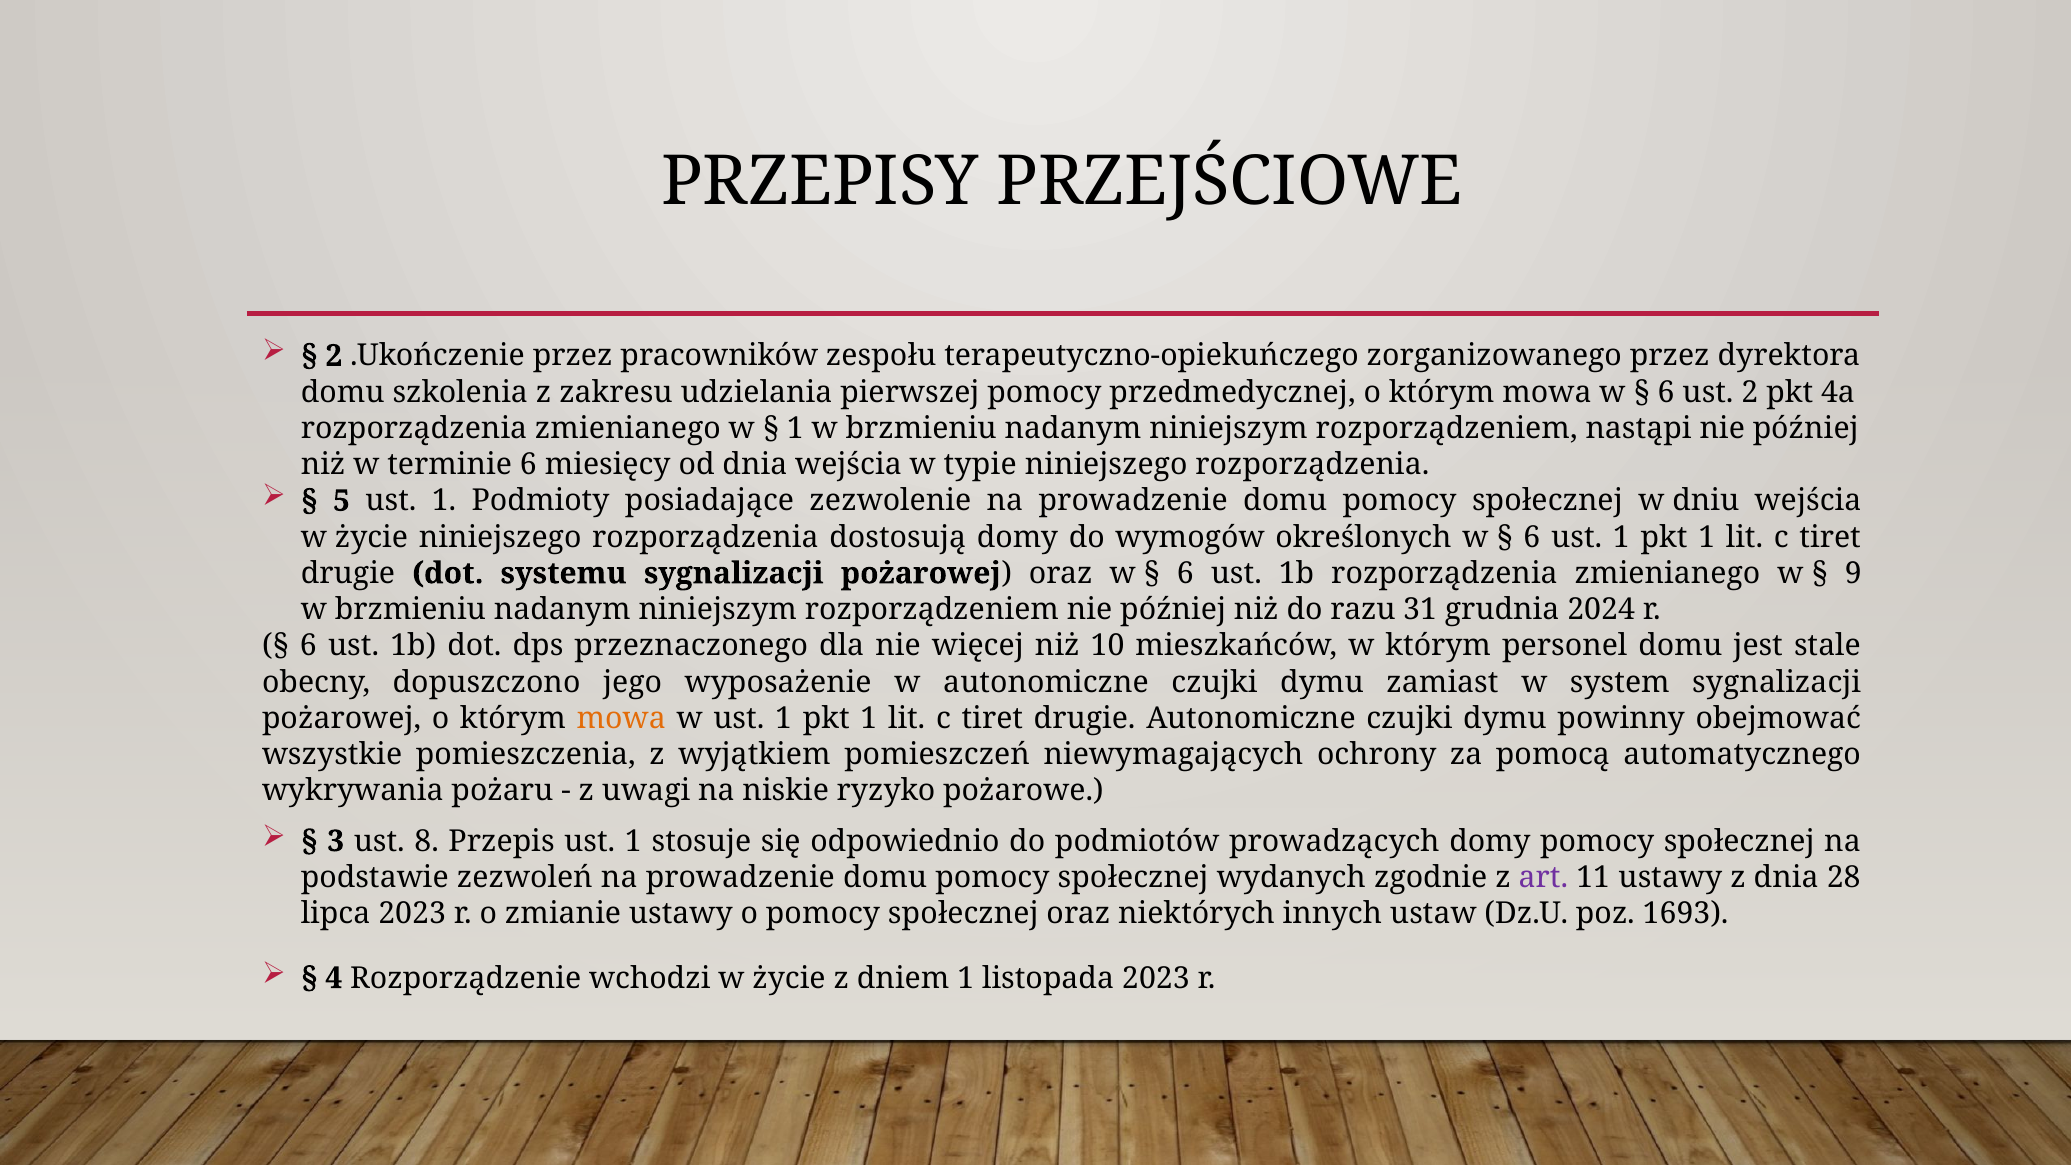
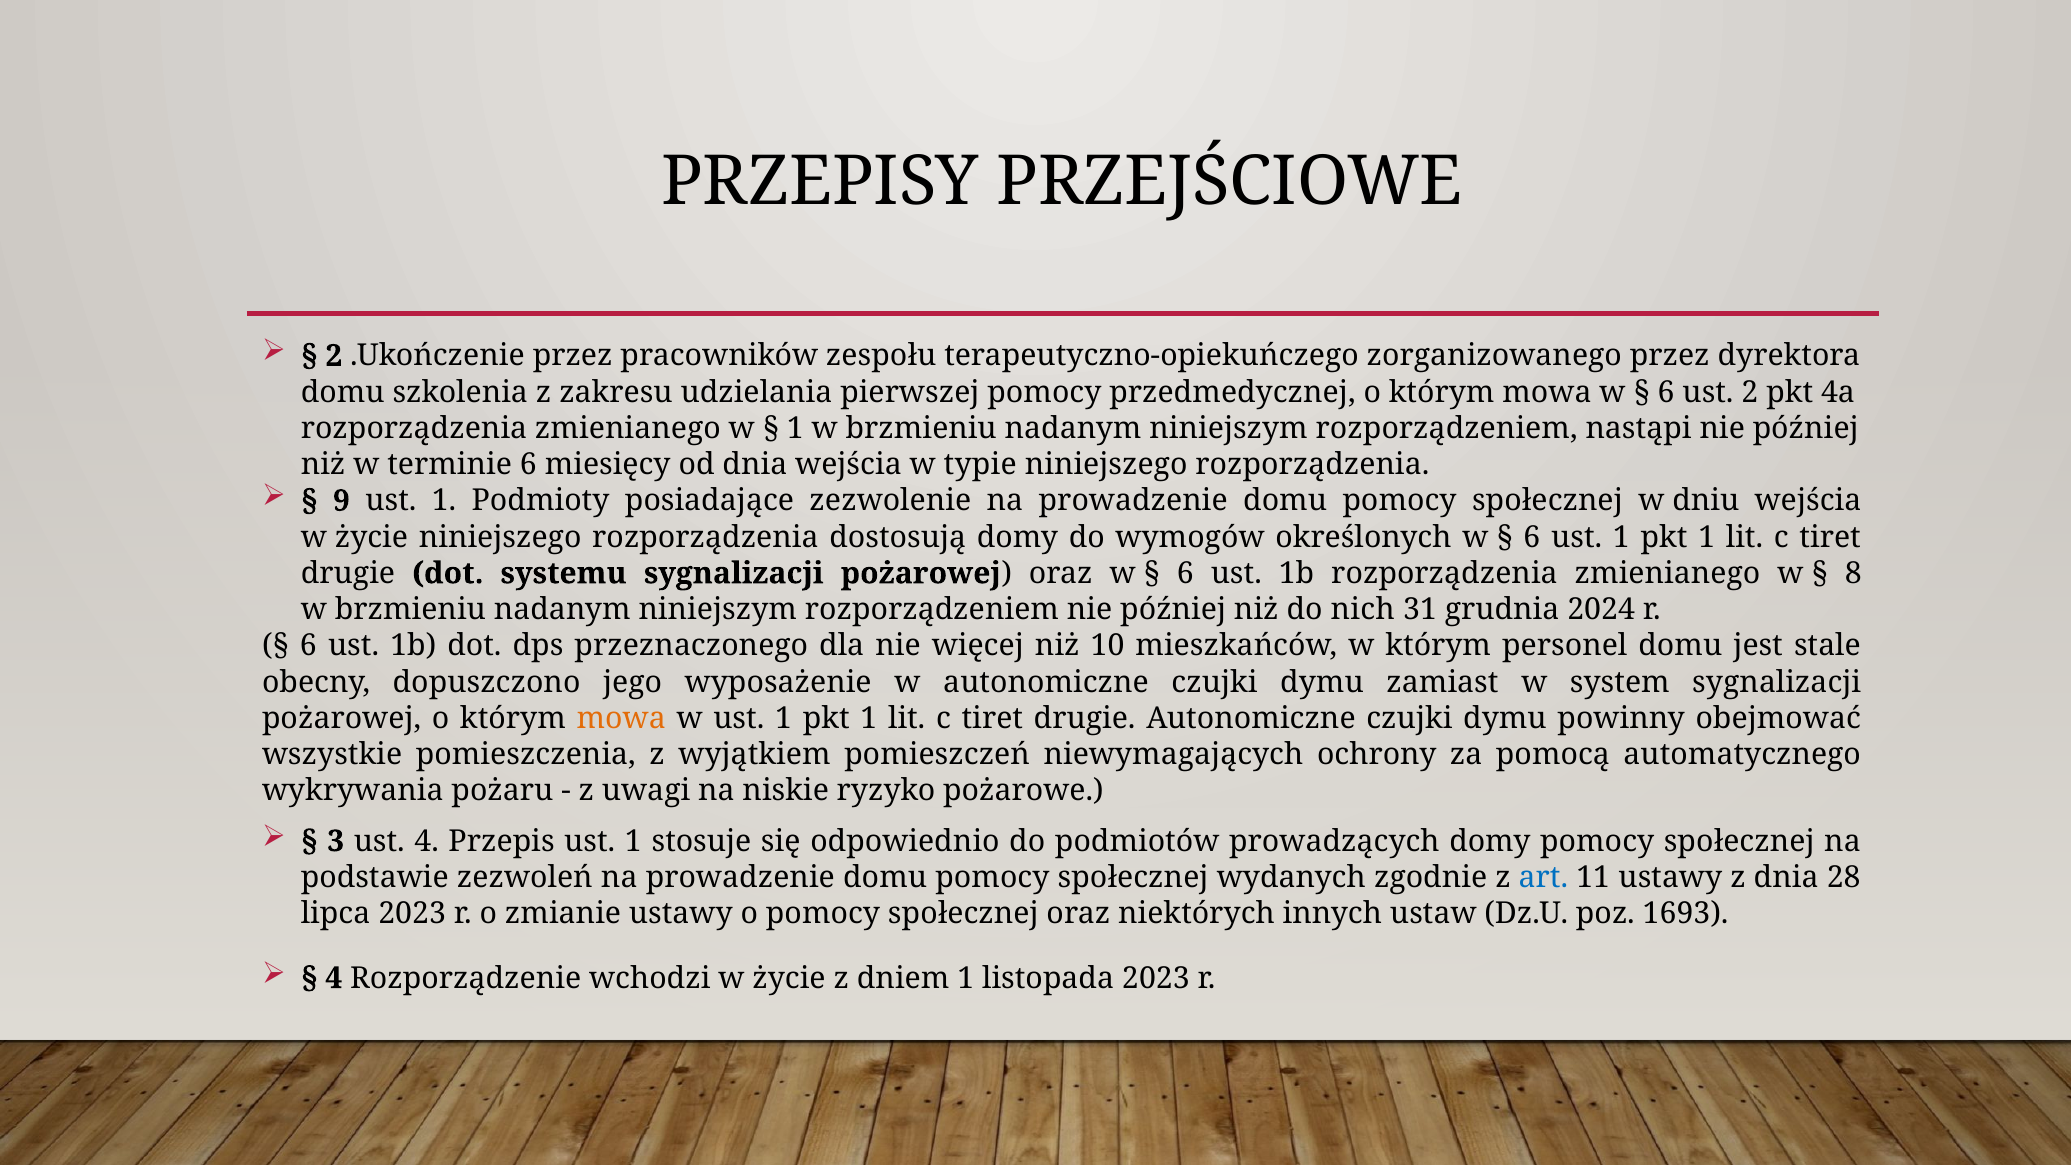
5: 5 -> 9 (341, 501)
9: 9 -> 8 (1853, 573)
razu: razu -> nich (1363, 610)
ust 8: 8 -> 4 (427, 841)
art colour: purple -> blue (1543, 877)
